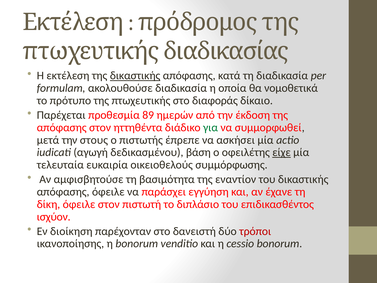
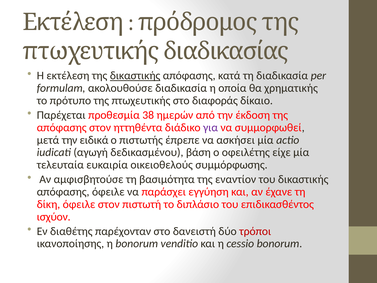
νομοθετικά: νομοθετικά -> χρηματικής (291, 88)
89: 89 -> 38 (148, 115)
για colour: green -> purple (211, 127)
στους: στους -> ειδικά (94, 140)
είχε underline: present -> none (282, 152)
διοίκηση: διοίκηση -> διαθέτης (71, 231)
